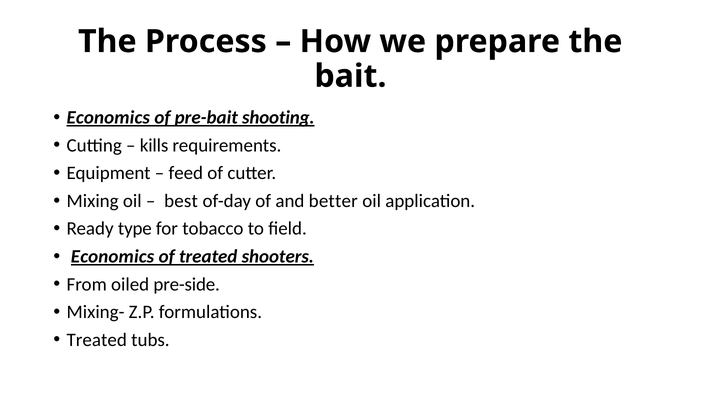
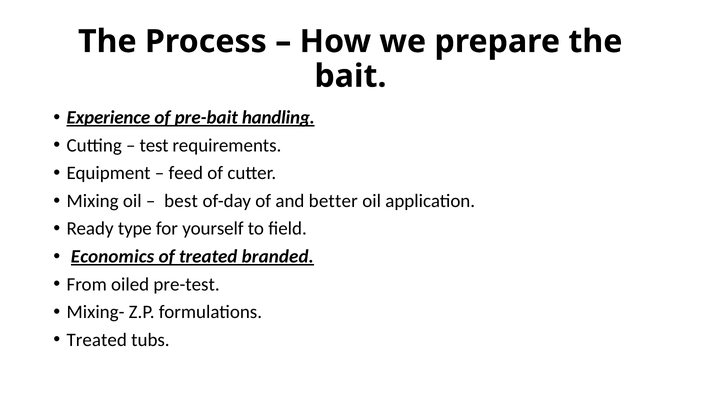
Economics: Economics -> Experience (108, 118)
shooting: shooting -> handling (278, 118)
kills: kills -> test (154, 146)
tobacco: tobacco -> yourself (213, 229)
shooters: shooters -> branded (278, 257)
pre-side: pre-side -> pre-test (187, 285)
